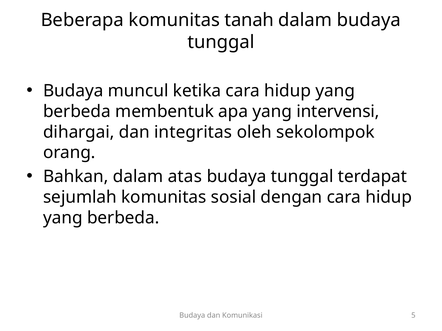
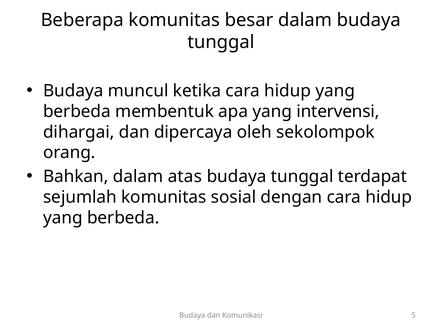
tanah: tanah -> besar (249, 20)
integritas: integritas -> dipercaya (193, 132)
